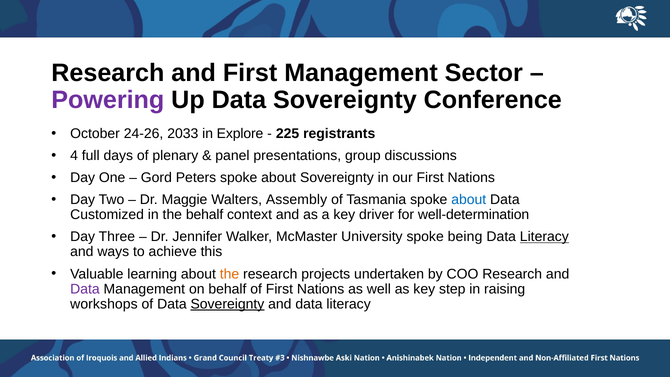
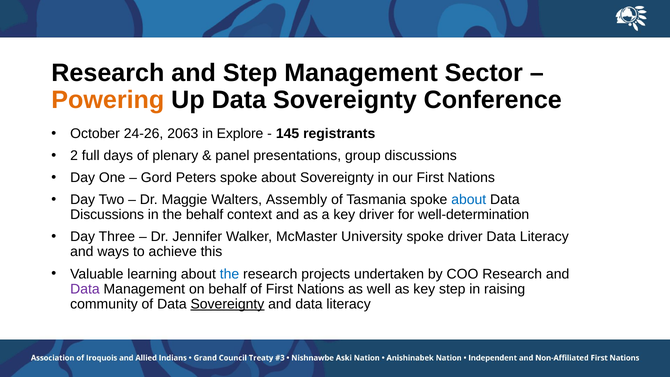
and First: First -> Step (250, 73)
Powering colour: purple -> orange (108, 100)
2033: 2033 -> 2063 (183, 133)
225: 225 -> 145 (288, 133)
4: 4 -> 2 (74, 155)
Customized: Customized -> Discussions (107, 215)
spoke being: being -> driver (465, 237)
Literacy underline: present -> none (544, 237)
the colour: orange -> blue (229, 274)
workshops: workshops -> community (104, 304)
